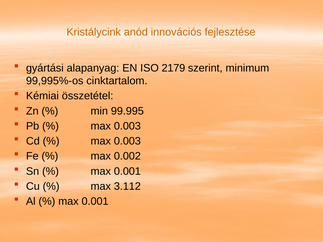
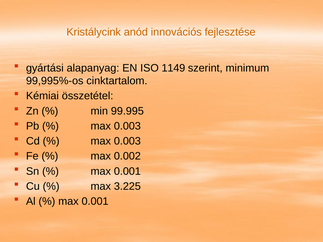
2179: 2179 -> 1149 (173, 68)
3.112: 3.112 -> 3.225 (127, 186)
